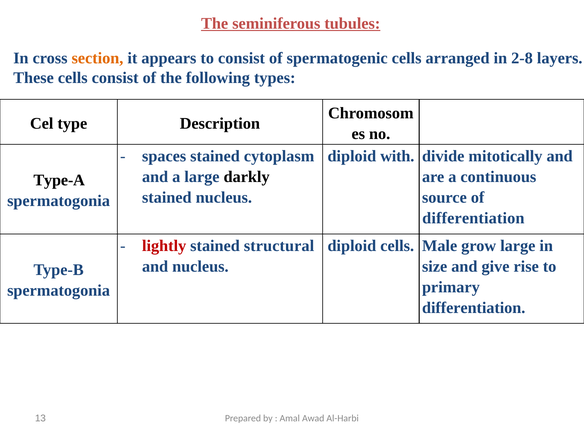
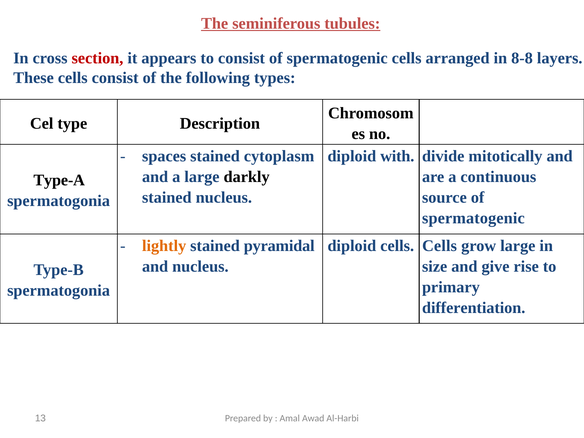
section colour: orange -> red (97, 58)
2-8: 2-8 -> 8-8 (522, 58)
differentiation: differentiation -> spermatogenic (473, 218)
lightly colour: red -> orange (164, 246)
structural: structural -> pyramidal (279, 246)
cells Male: Male -> Cells (440, 246)
